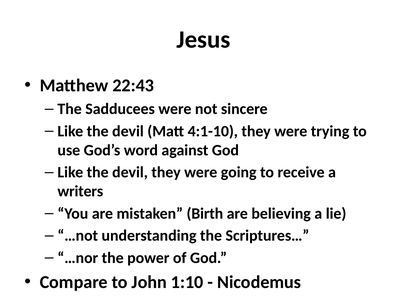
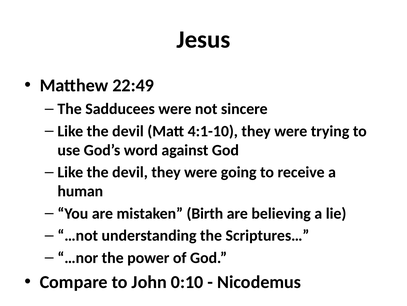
22:43: 22:43 -> 22:49 (133, 85)
writers: writers -> human (80, 191)
1:10: 1:10 -> 0:10 (187, 281)
